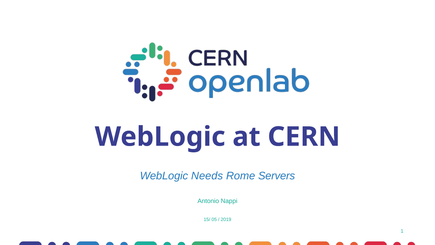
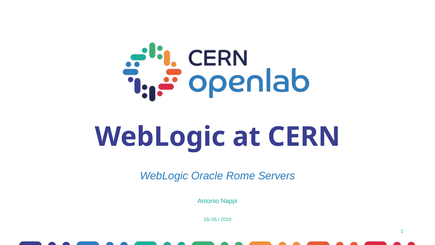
Needs: Needs -> Oracle (207, 176)
